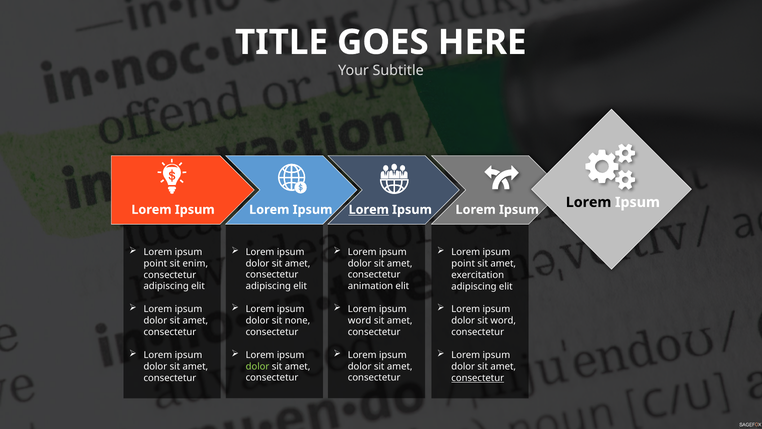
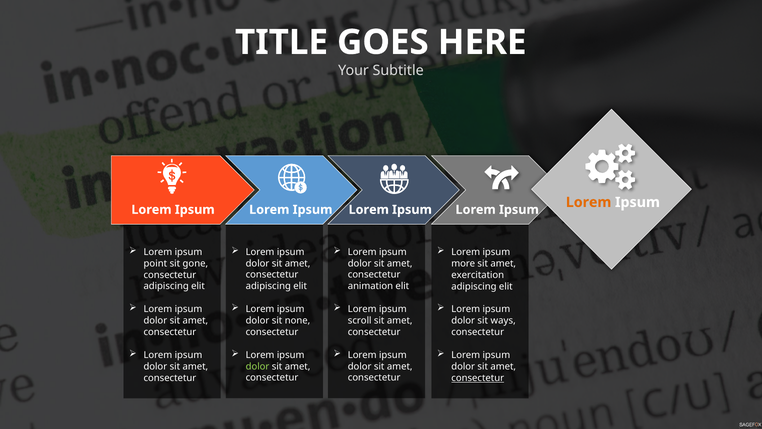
Lorem underline: present -> none (369, 209)
Lorem colour: black -> orange (589, 202)
enim: enim -> gone (195, 263)
point: point -> more (463, 263)
word: word -> scroll (360, 320)
sit word: word -> ways (503, 320)
